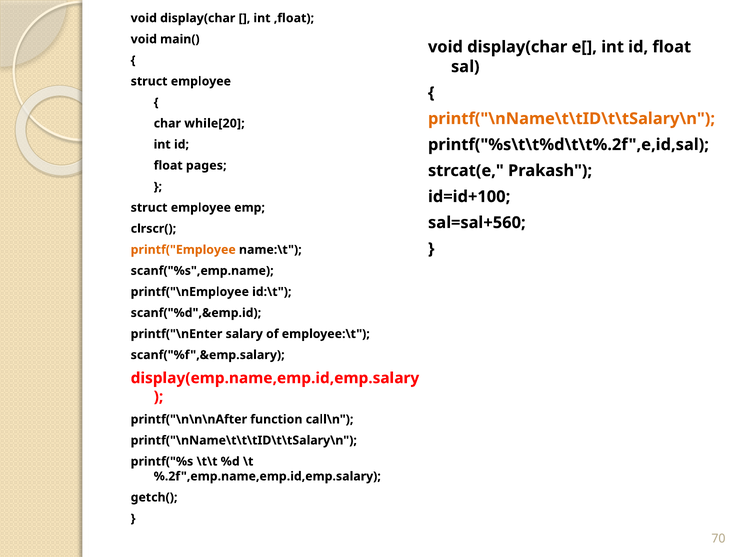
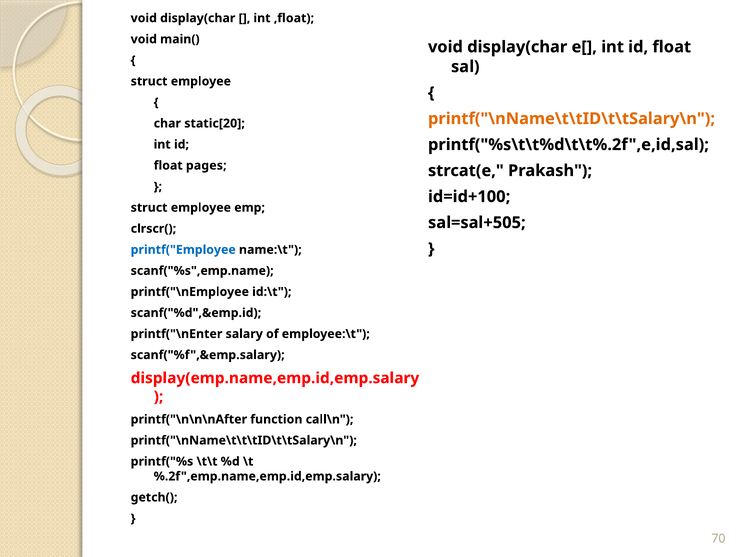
while[20: while[20 -> static[20 (215, 123)
sal=sal+560: sal=sal+560 -> sal=sal+505 (477, 223)
printf("Employee colour: orange -> blue (183, 250)
